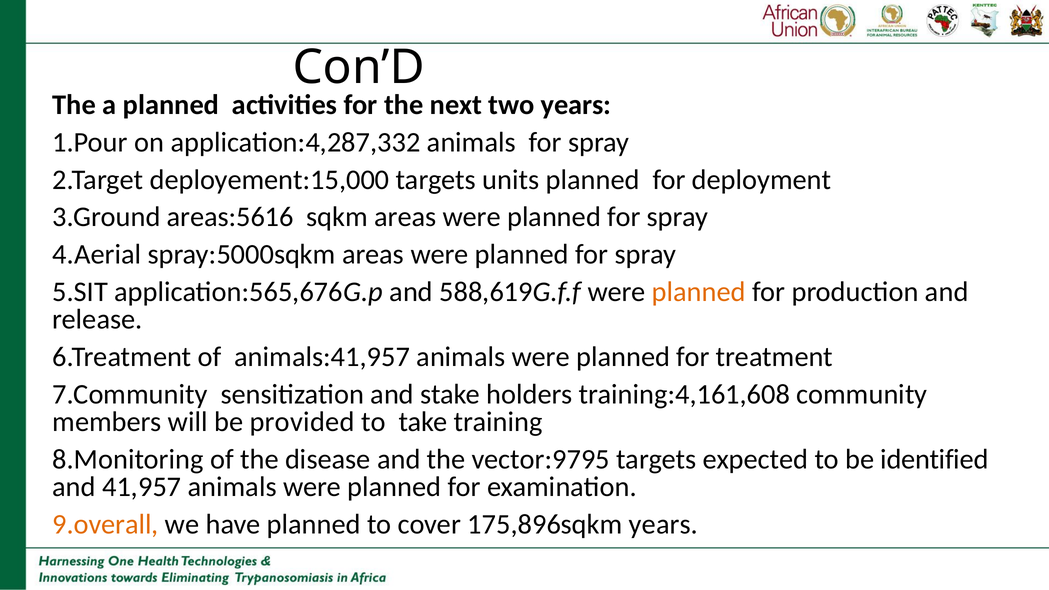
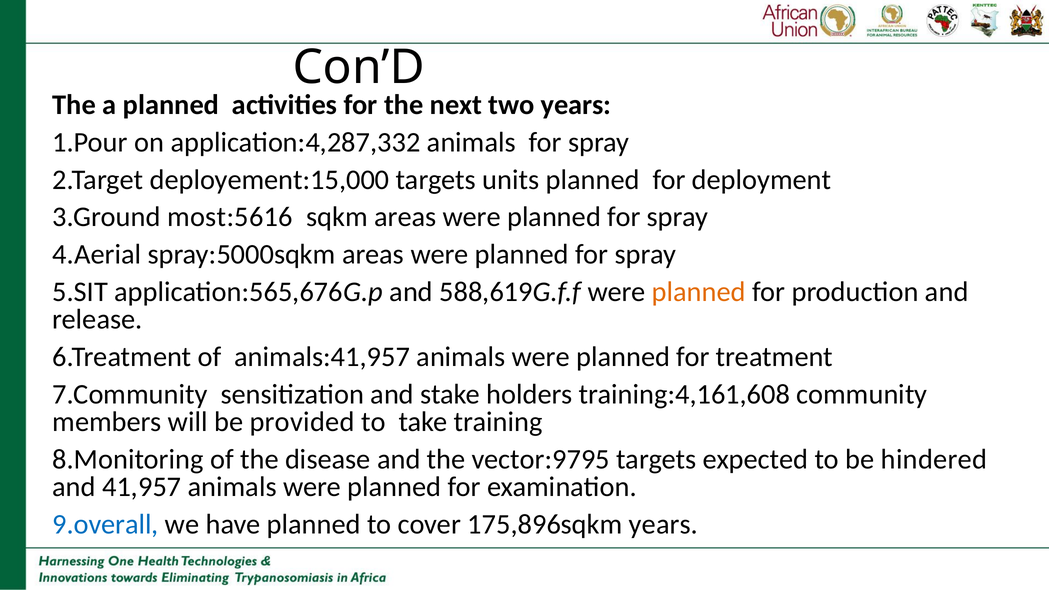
areas:5616: areas:5616 -> most:5616 (230, 217)
identified: identified -> hindered (934, 459)
9.overall colour: orange -> blue (105, 524)
